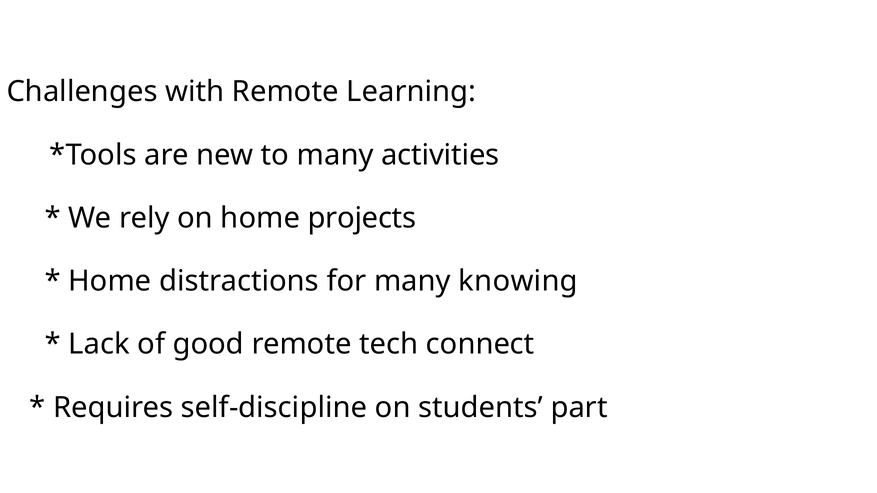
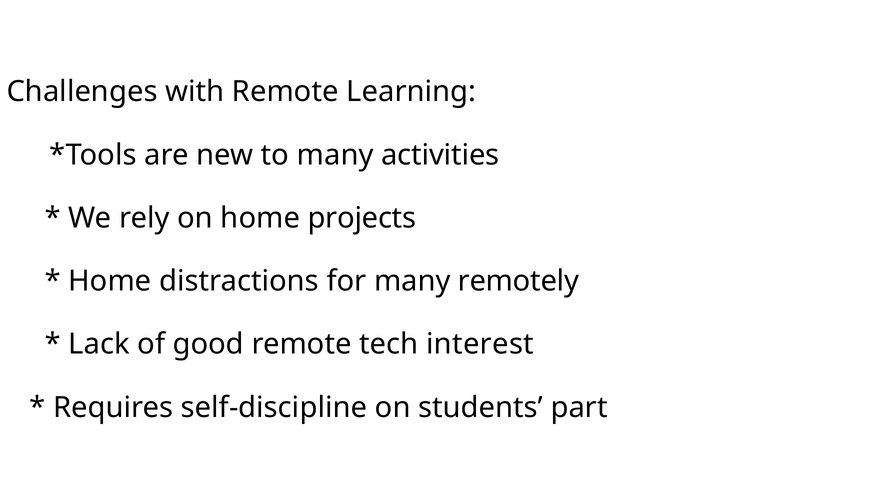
knowing: knowing -> remotely (518, 281)
connect: connect -> interest (480, 345)
